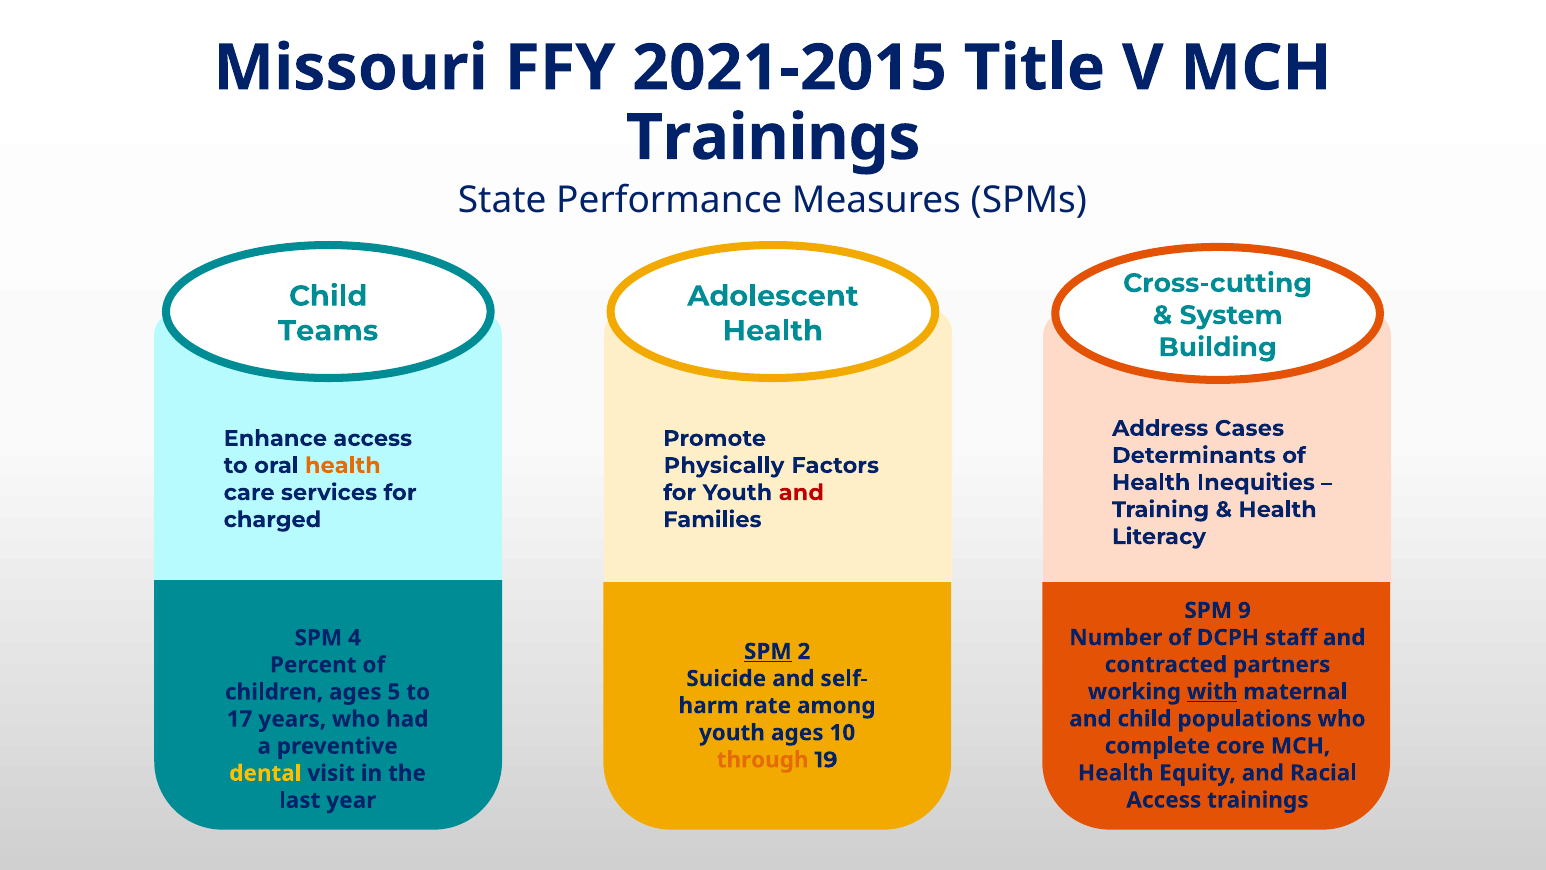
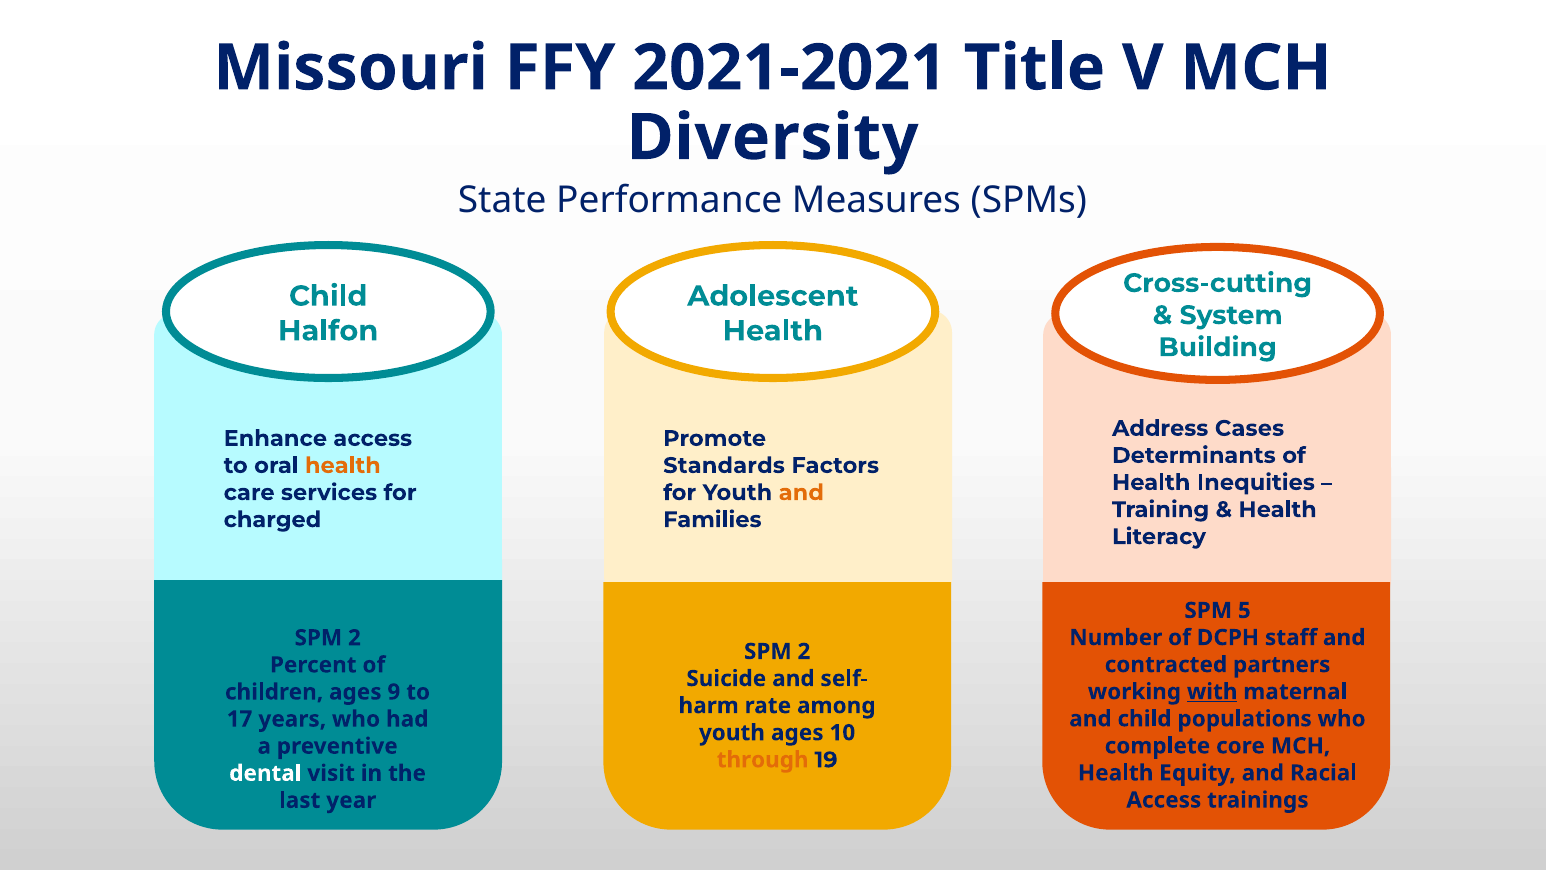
2021-2015: 2021-2015 -> 2021-2021 (790, 68)
Trainings: Trainings -> Diversity (773, 138)
Teams: Teams -> Halfon (328, 331)
Physically: Physically -> Standards (724, 465)
and colour: red -> orange (801, 492)
9: 9 -> 5 (1244, 610)
4: 4 -> 2 (354, 638)
SPM underline: present -> none (768, 651)
5: 5 -> 9 (394, 692)
dental colour: yellow -> white (265, 773)
